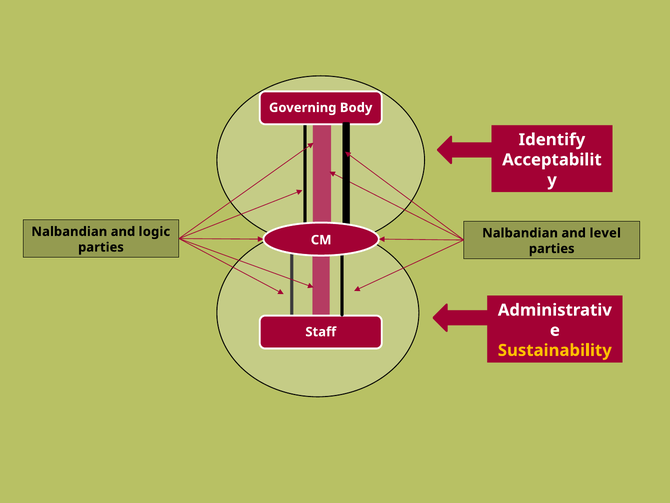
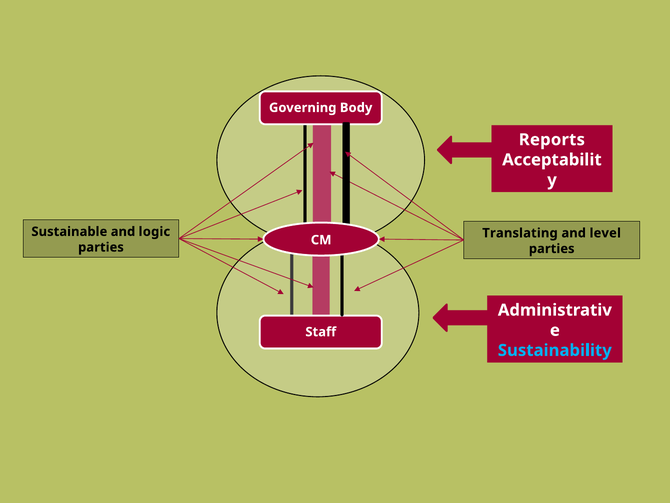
Identify: Identify -> Reports (552, 140)
Nalbandian: Nalbandian -> Sustainable (69, 231)
Nalbandian: Nalbandian -> Translating (520, 233)
Sustainability colour: yellow -> light blue (555, 350)
